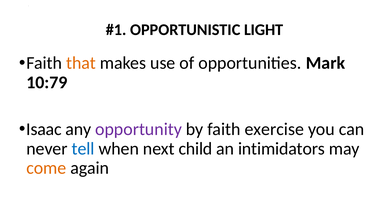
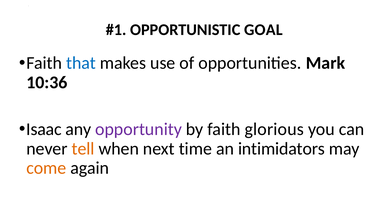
LIGHT: LIGHT -> GOAL (263, 30)
that colour: orange -> blue (81, 63)
10:79: 10:79 -> 10:36 (47, 82)
exercise: exercise -> glorious (274, 129)
tell colour: blue -> orange (83, 148)
child: child -> time (195, 148)
